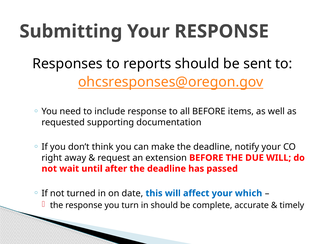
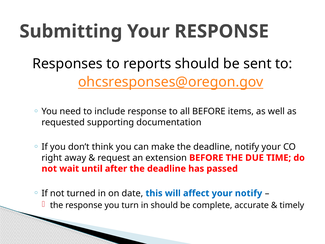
DUE WILL: WILL -> TIME (279, 158)
your which: which -> notify (249, 193)
